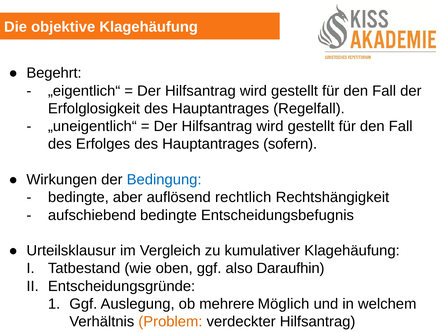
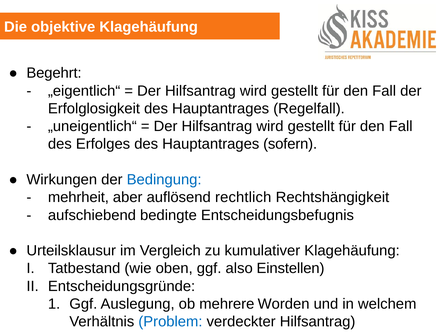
bedingte: bedingte -> mehrheit (78, 197)
Daraufhin: Daraufhin -> Einstellen (291, 268)
Möglich: Möglich -> Worden (284, 304)
Problem colour: orange -> blue (170, 322)
